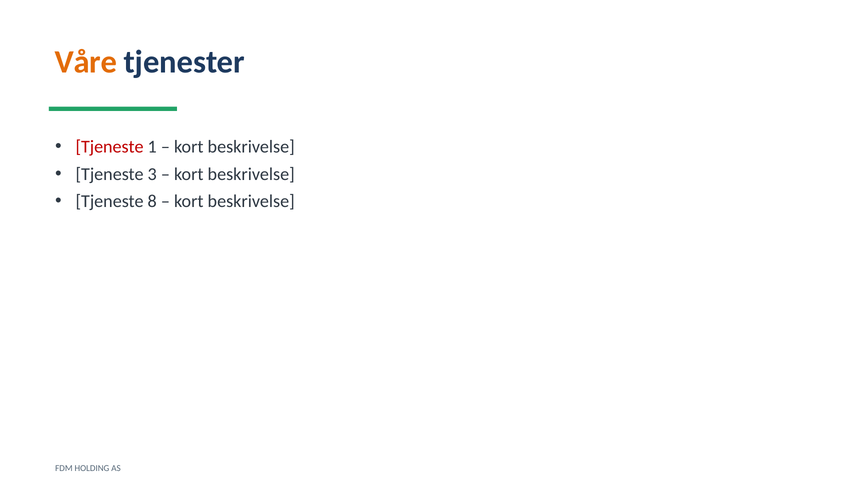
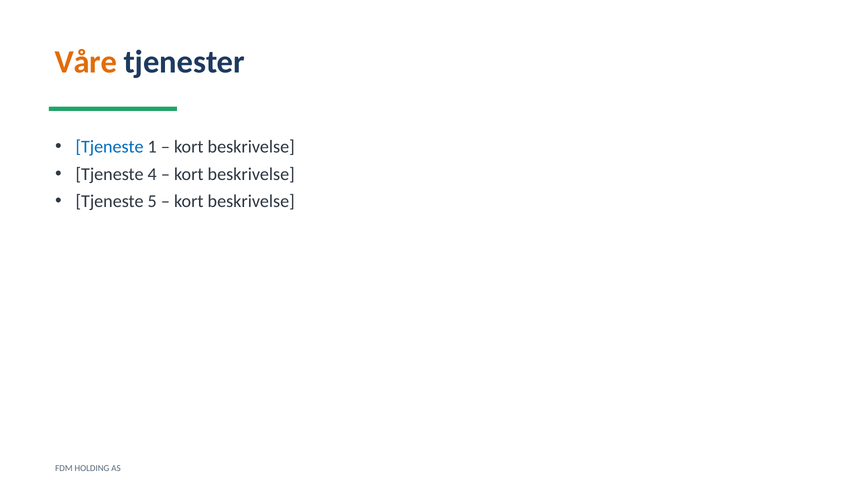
Tjeneste colour: red -> blue (110, 147)
3: 3 -> 4 (152, 174)
8: 8 -> 5 (152, 201)
